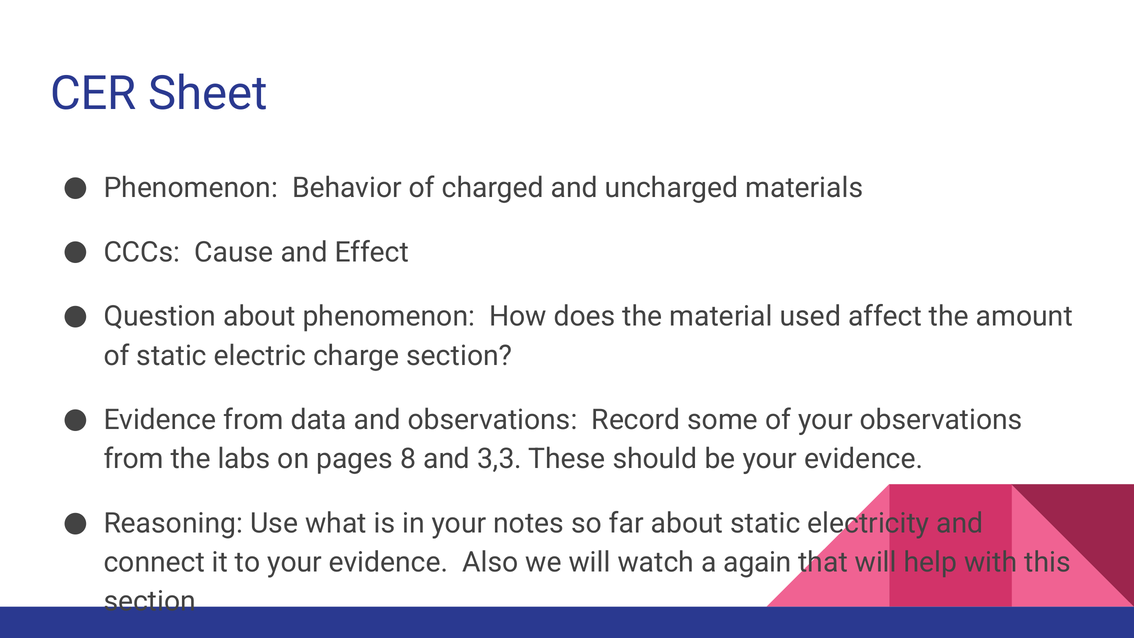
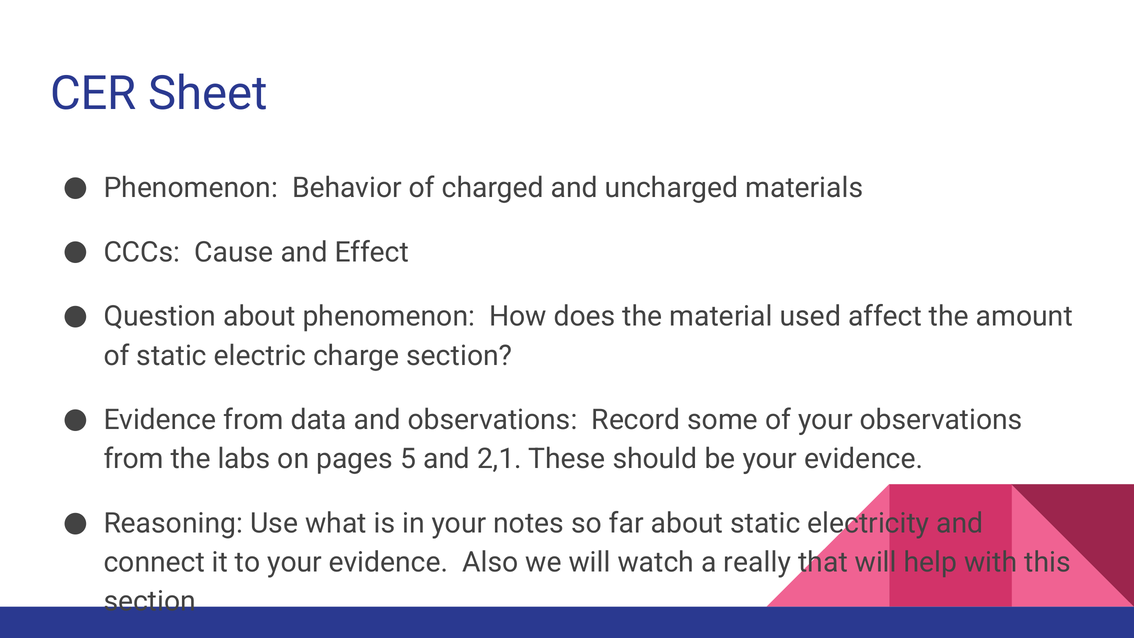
8: 8 -> 5 (408, 459)
3,3: 3,3 -> 2,1 (499, 459)
again: again -> really (757, 562)
